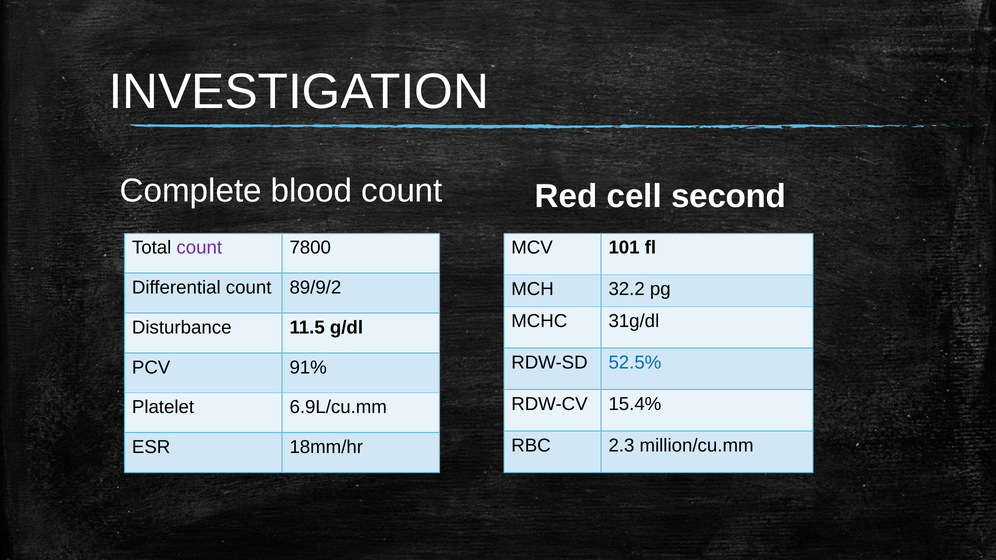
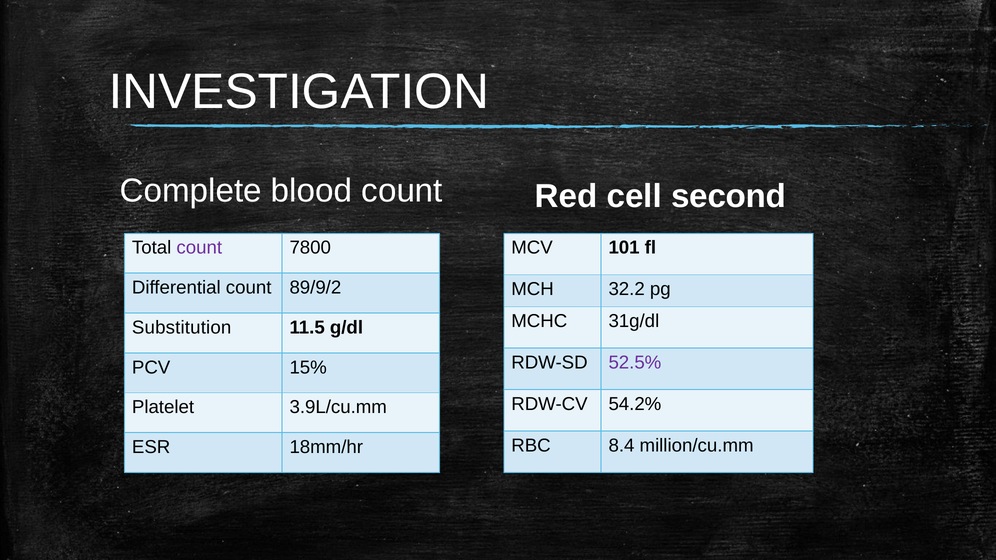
Disturbance: Disturbance -> Substitution (182, 328)
52.5% colour: blue -> purple (635, 363)
91%: 91% -> 15% (308, 368)
15.4%: 15.4% -> 54.2% (635, 404)
6.9L/cu.mm: 6.9L/cu.mm -> 3.9L/cu.mm (338, 407)
2.3: 2.3 -> 8.4 (621, 446)
